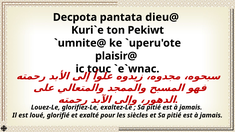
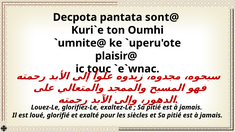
dieu@: dieu@ -> sont@ (162, 17)
Pekiwt: Pekiwt -> Oumhi (146, 30)
